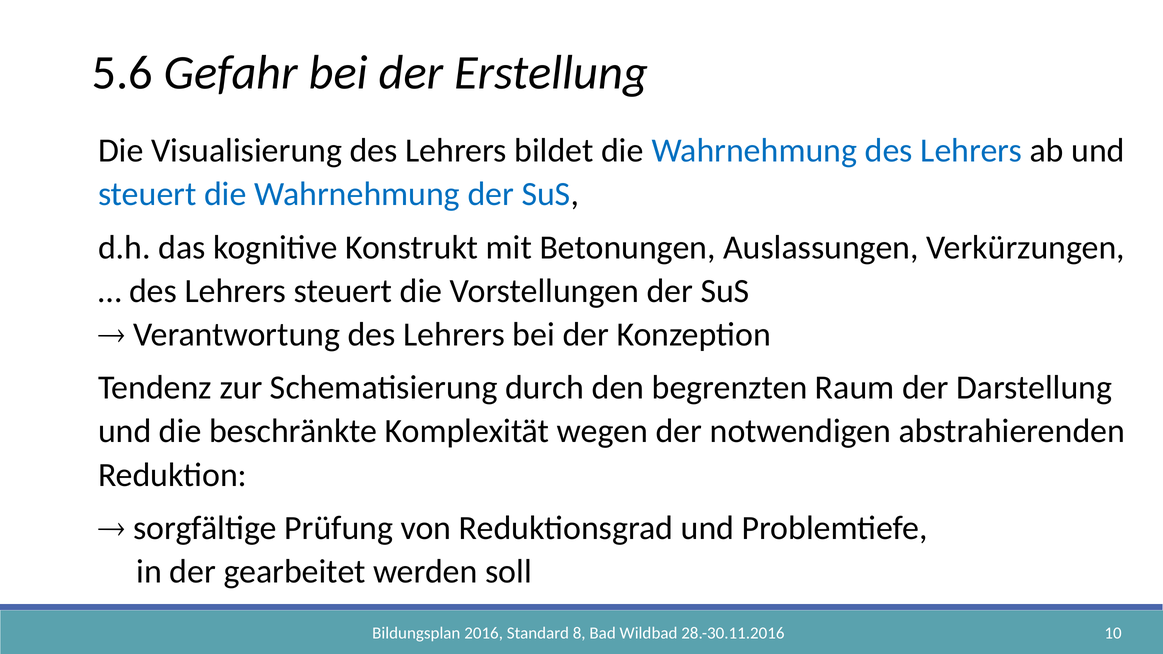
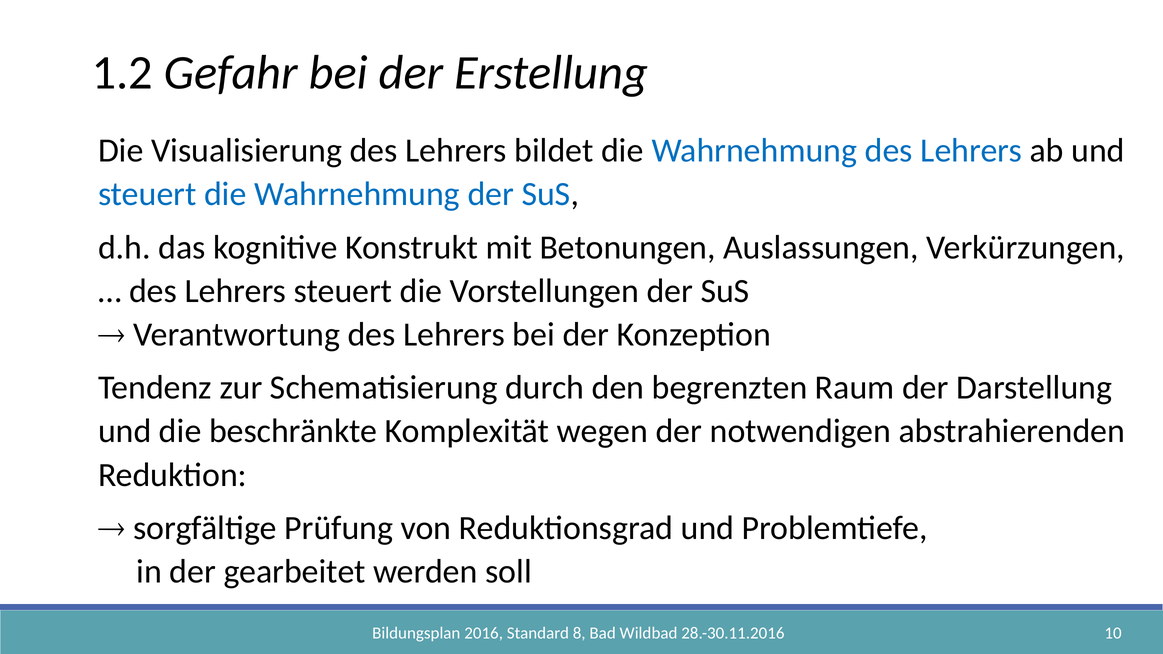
5.6: 5.6 -> 1.2 (122, 73)
